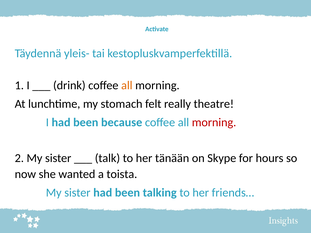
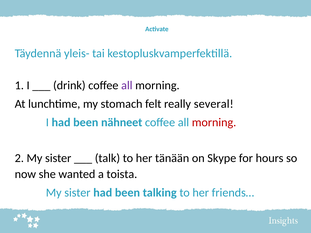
all colour: orange -> purple (127, 85)
theatre: theatre -> several (214, 104)
because: because -> nähneet (122, 123)
